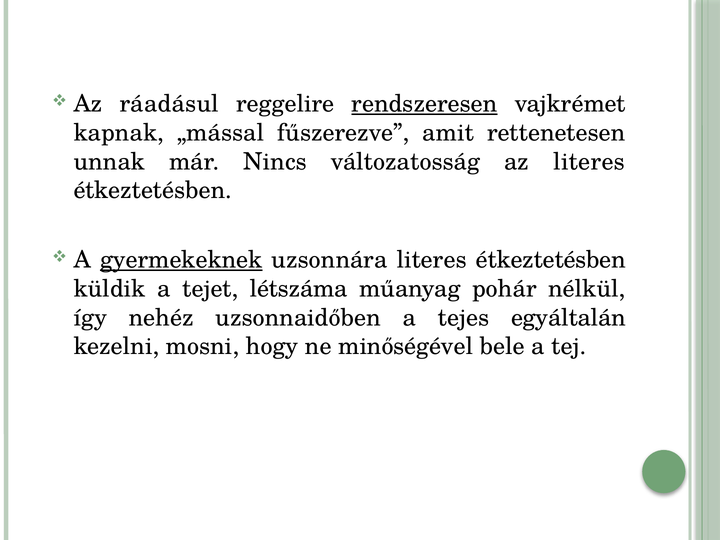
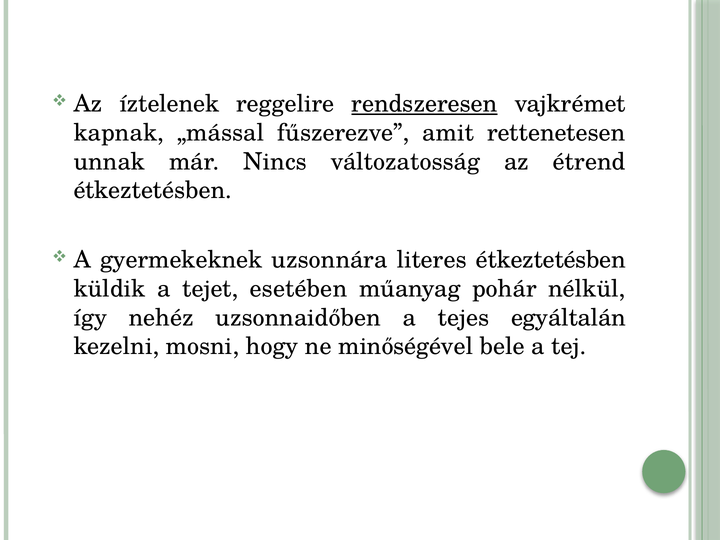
ráadásul: ráadásul -> íztelenek (169, 104)
az literes: literes -> étrend (589, 162)
gyermekeknek underline: present -> none (181, 260)
létszáma: létszáma -> esetében (299, 289)
